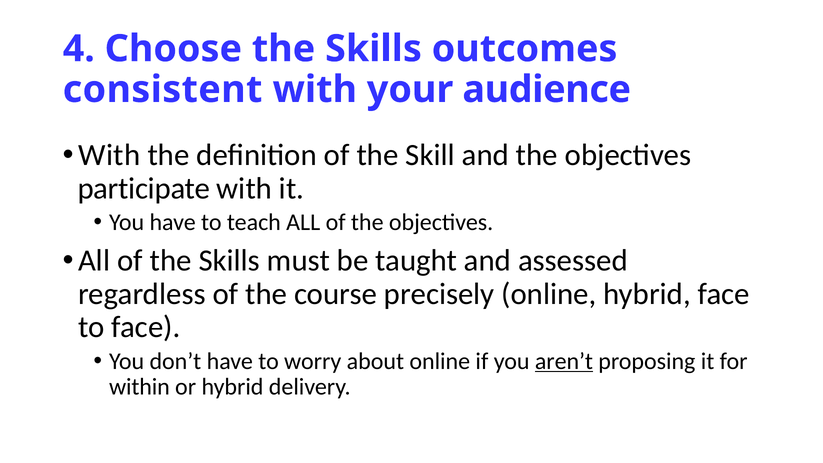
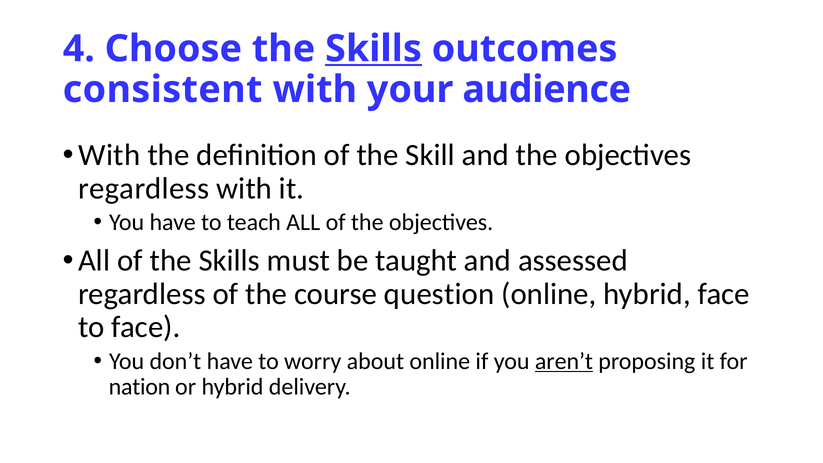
Skills underline: none -> present (373, 49)
participate: participate -> regardless (144, 188)
precisely: precisely -> question (439, 294)
within: within -> nation (139, 387)
